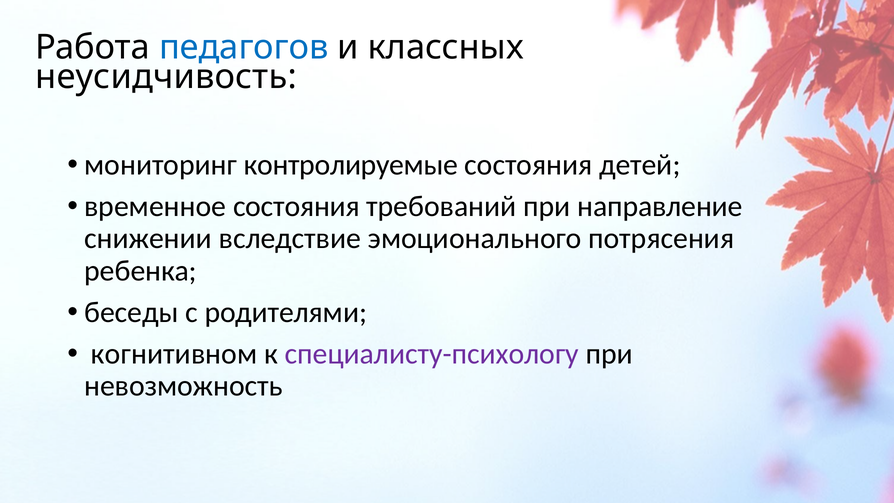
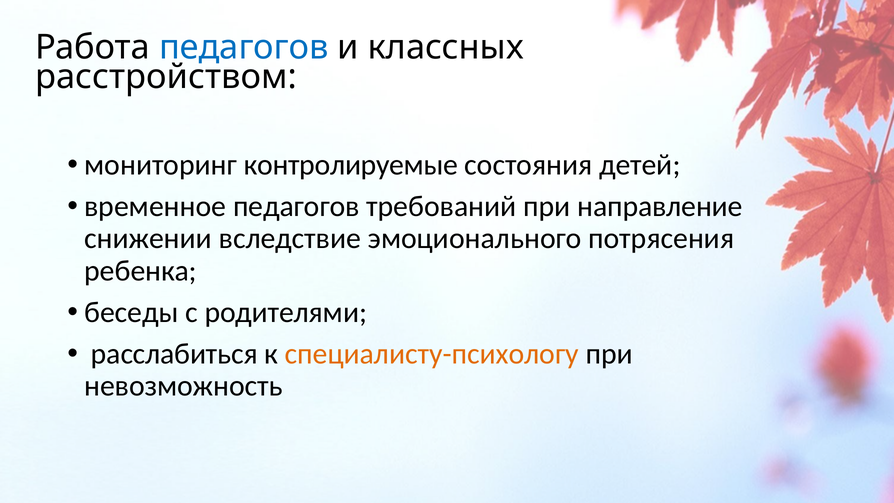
неусидчивость: неусидчивость -> расстройством (166, 77)
временное состояния: состояния -> педагогов (296, 206)
когнитивном: когнитивном -> расслабиться (174, 354)
специалисту-психологу colour: purple -> orange (432, 354)
